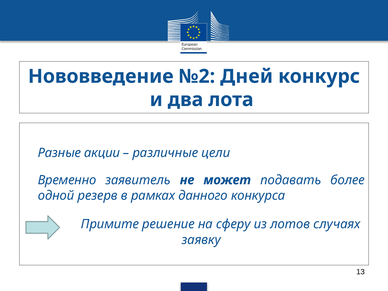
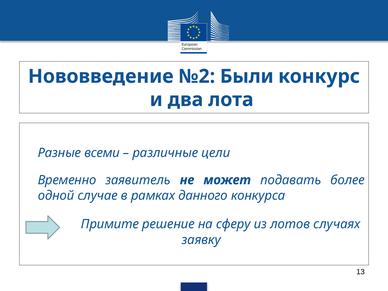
Дней: Дней -> Были (247, 76)
акции: акции -> всеми (102, 153)
резерв: резерв -> случае (98, 196)
